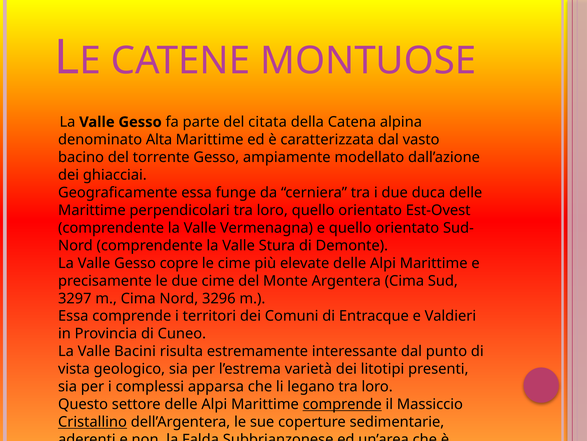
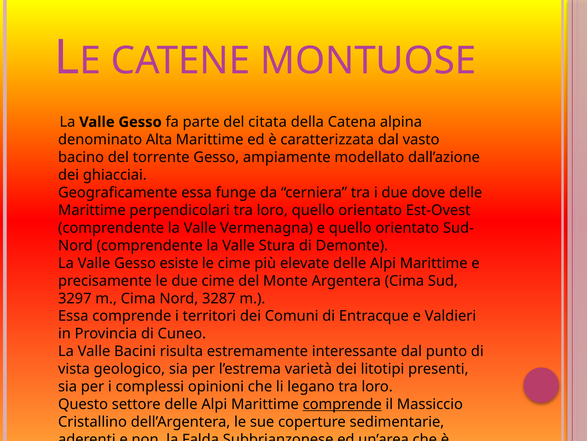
duca: duca -> dove (428, 192)
copre: copre -> esiste (179, 263)
3296: 3296 -> 3287 (219, 298)
apparsa: apparsa -> opinioni (216, 386)
Cristallino underline: present -> none (92, 421)
